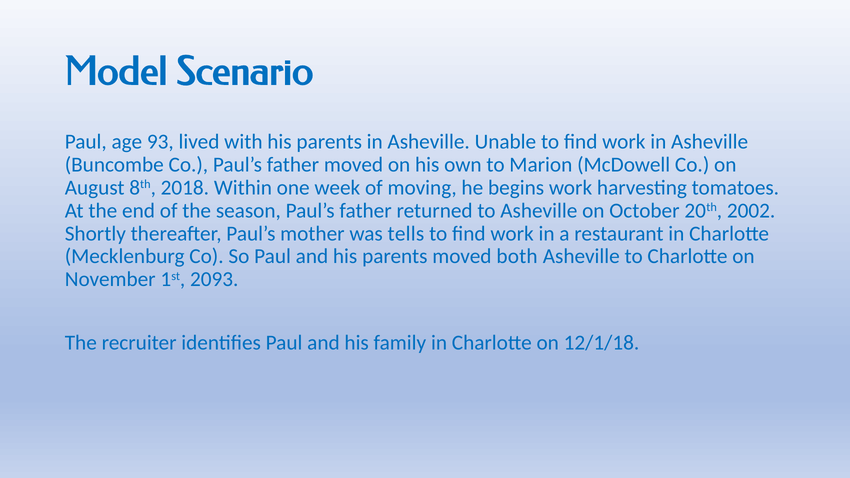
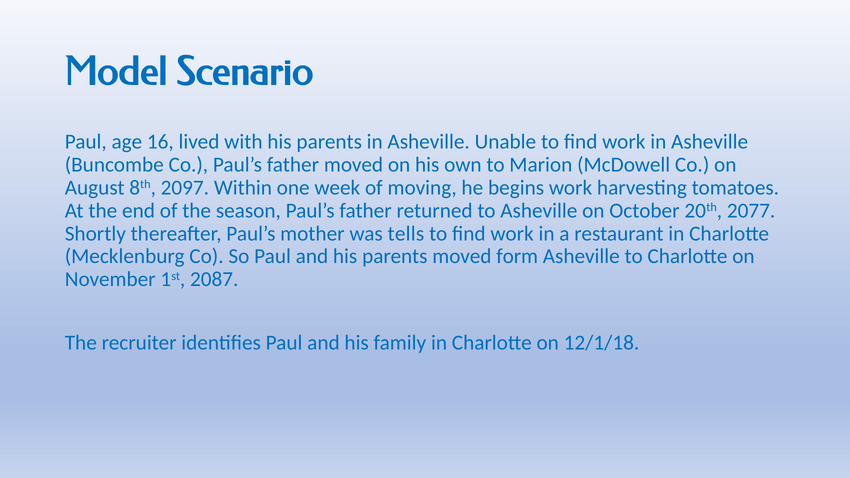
93: 93 -> 16 (160, 142)
2018: 2018 -> 2097 (185, 188)
2002: 2002 -> 2077 (751, 211)
both: both -> form (517, 257)
2093: 2093 -> 2087 (214, 279)
